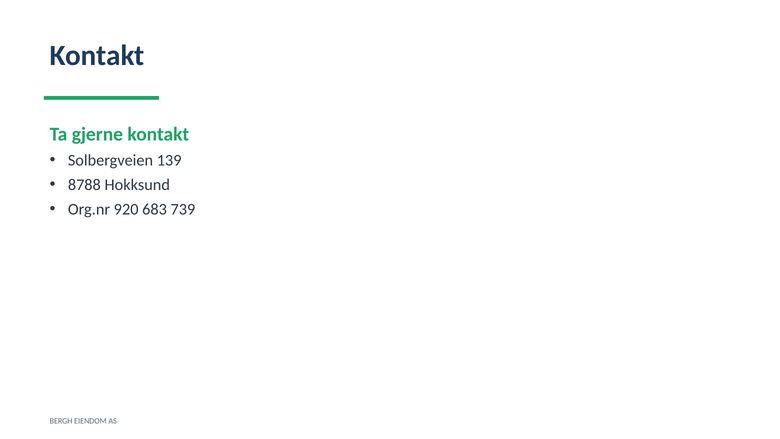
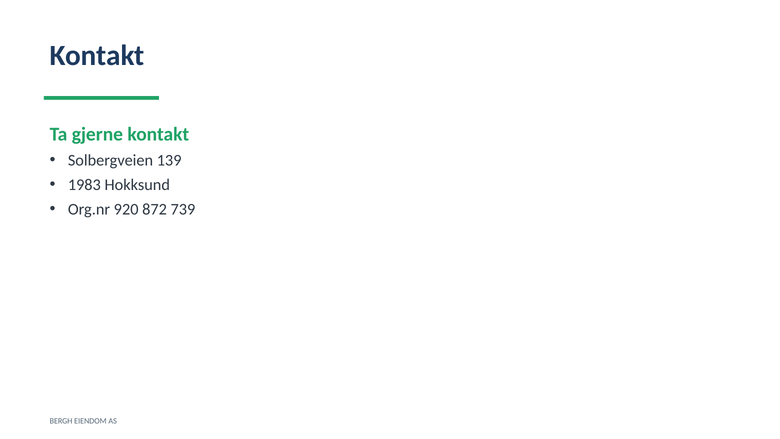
8788: 8788 -> 1983 (84, 185)
683: 683 -> 872 (155, 209)
